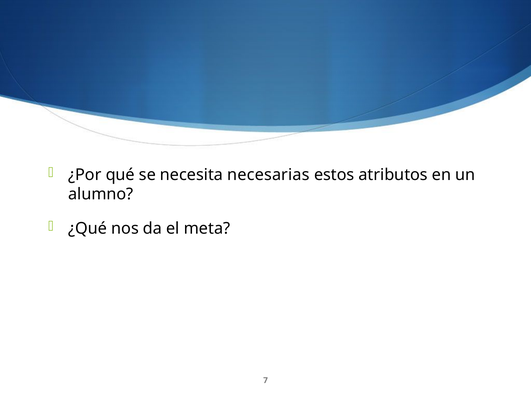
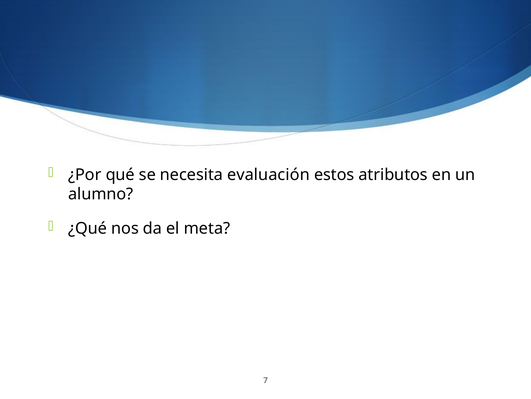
necesarias: necesarias -> evaluación (268, 174)
